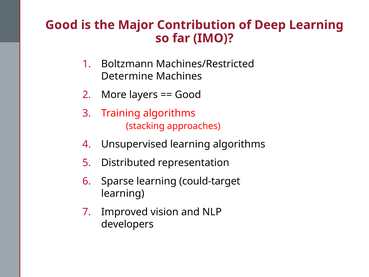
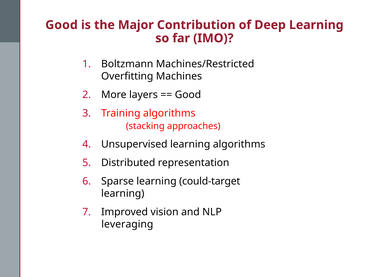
Determine: Determine -> Overfitting (127, 76)
developers: developers -> leveraging (127, 224)
